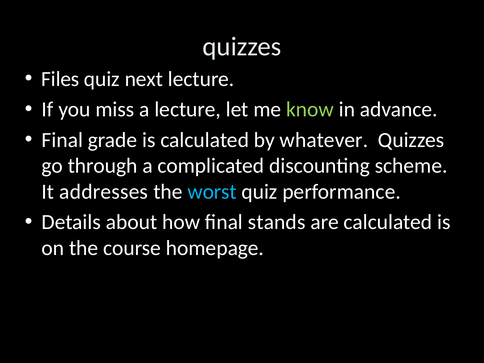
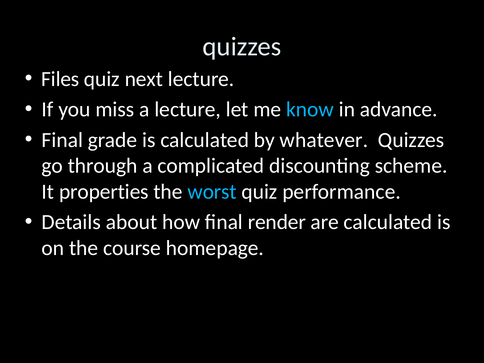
know colour: light green -> light blue (310, 109)
addresses: addresses -> properties (104, 192)
stands: stands -> render (277, 222)
